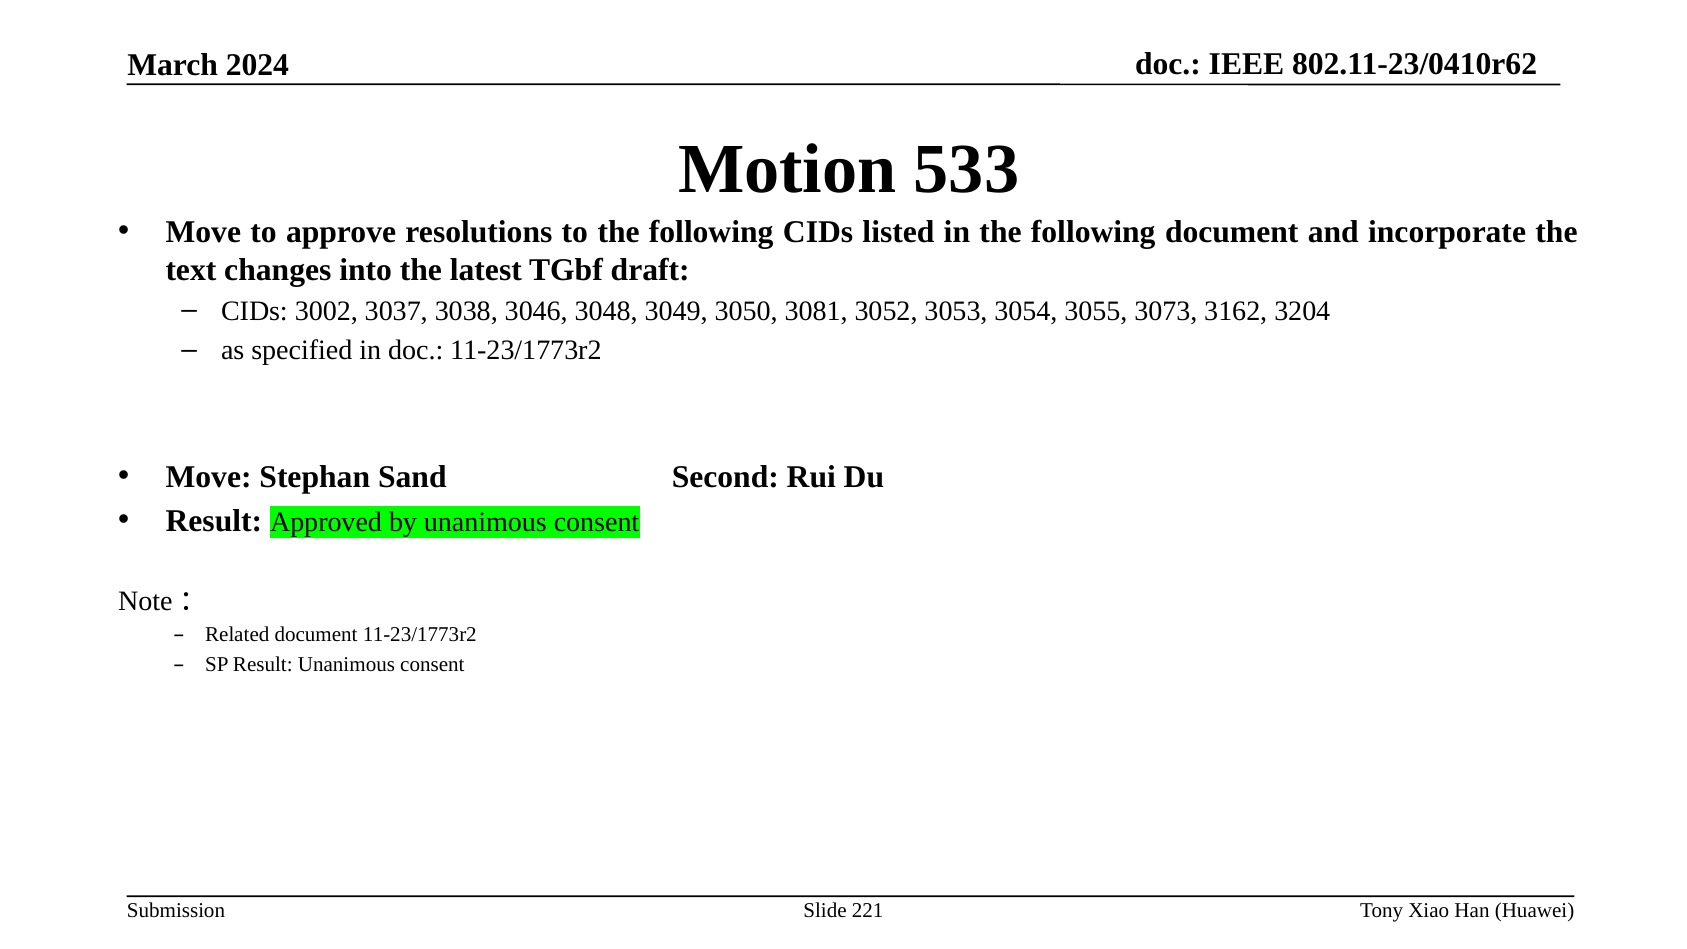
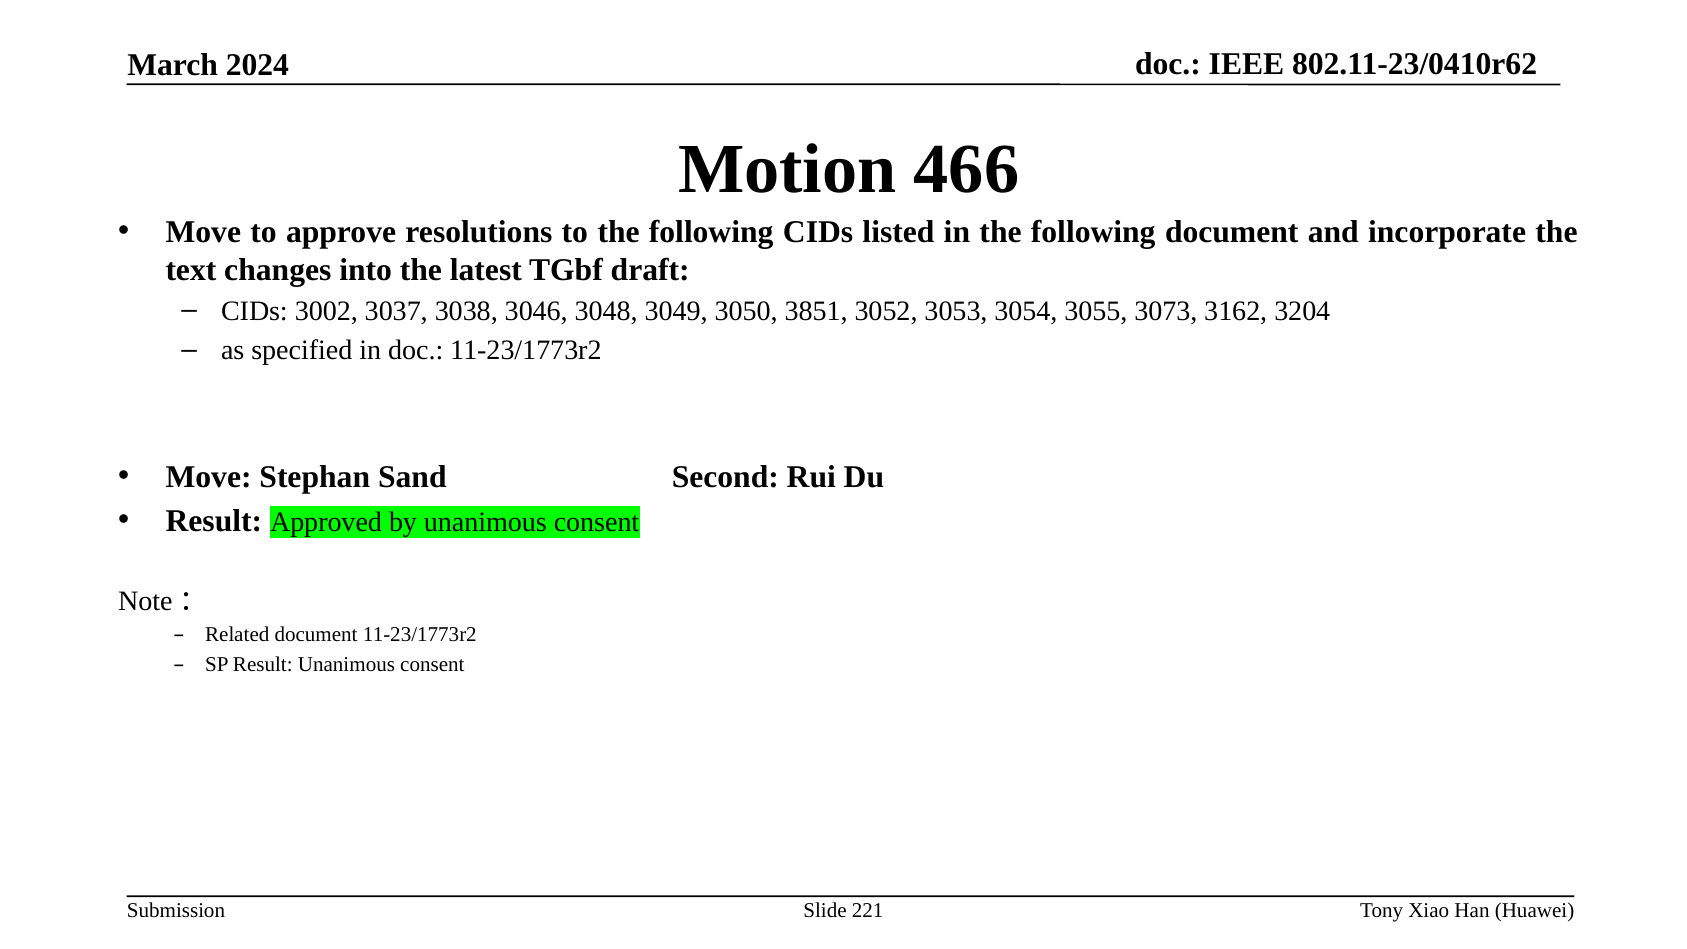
533: 533 -> 466 (967, 169)
3081: 3081 -> 3851 (816, 311)
